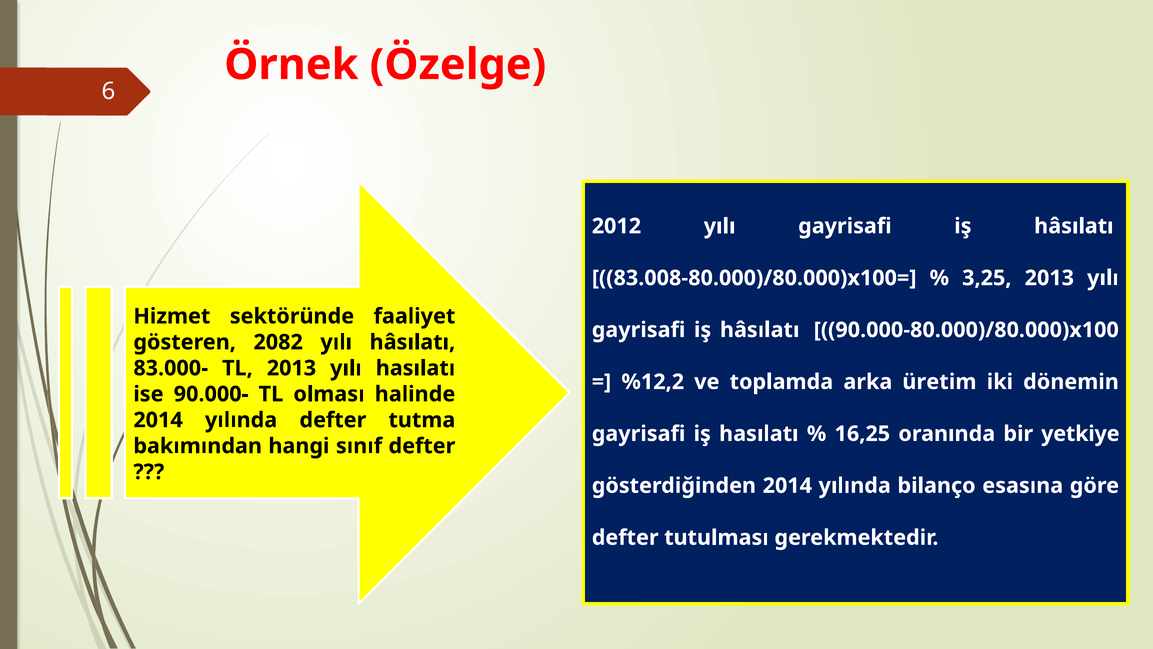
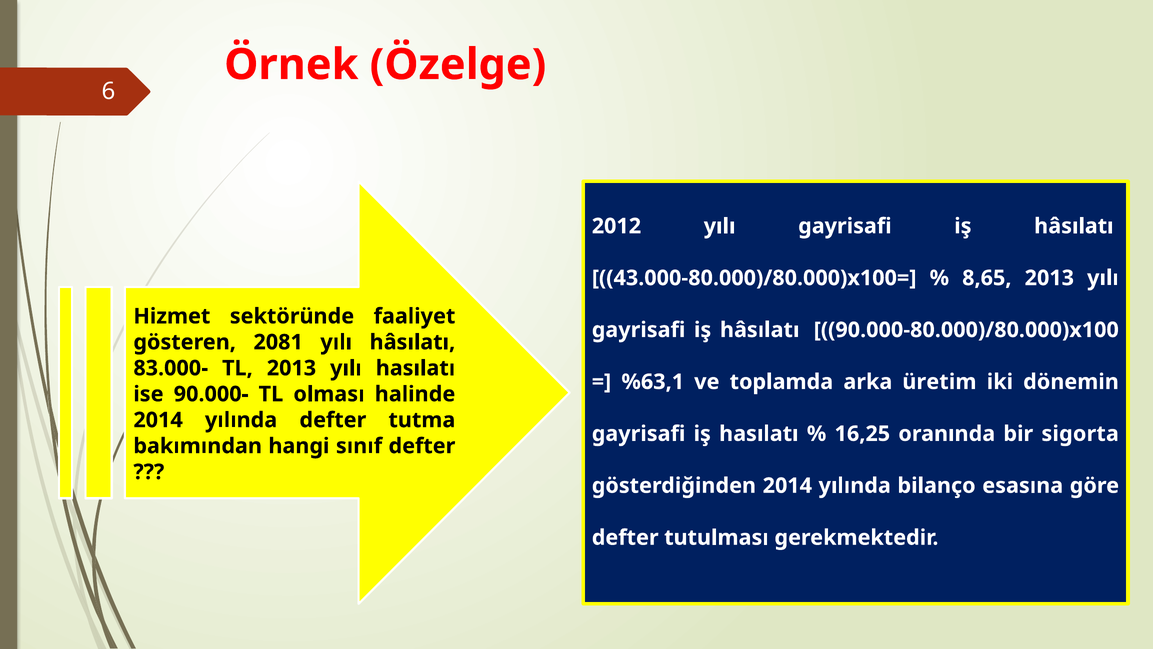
83.008-80.000)/80.000)x100=: 83.008-80.000)/80.000)x100= -> 43.000-80.000)/80.000)x100= (754, 278)
3,25: 3,25 -> 8,65 (987, 278)
2082: 2082 -> 2081 (278, 342)
%12,2: %12,2 -> %63,1 (653, 382)
yetkiye: yetkiye -> sigorta (1080, 434)
